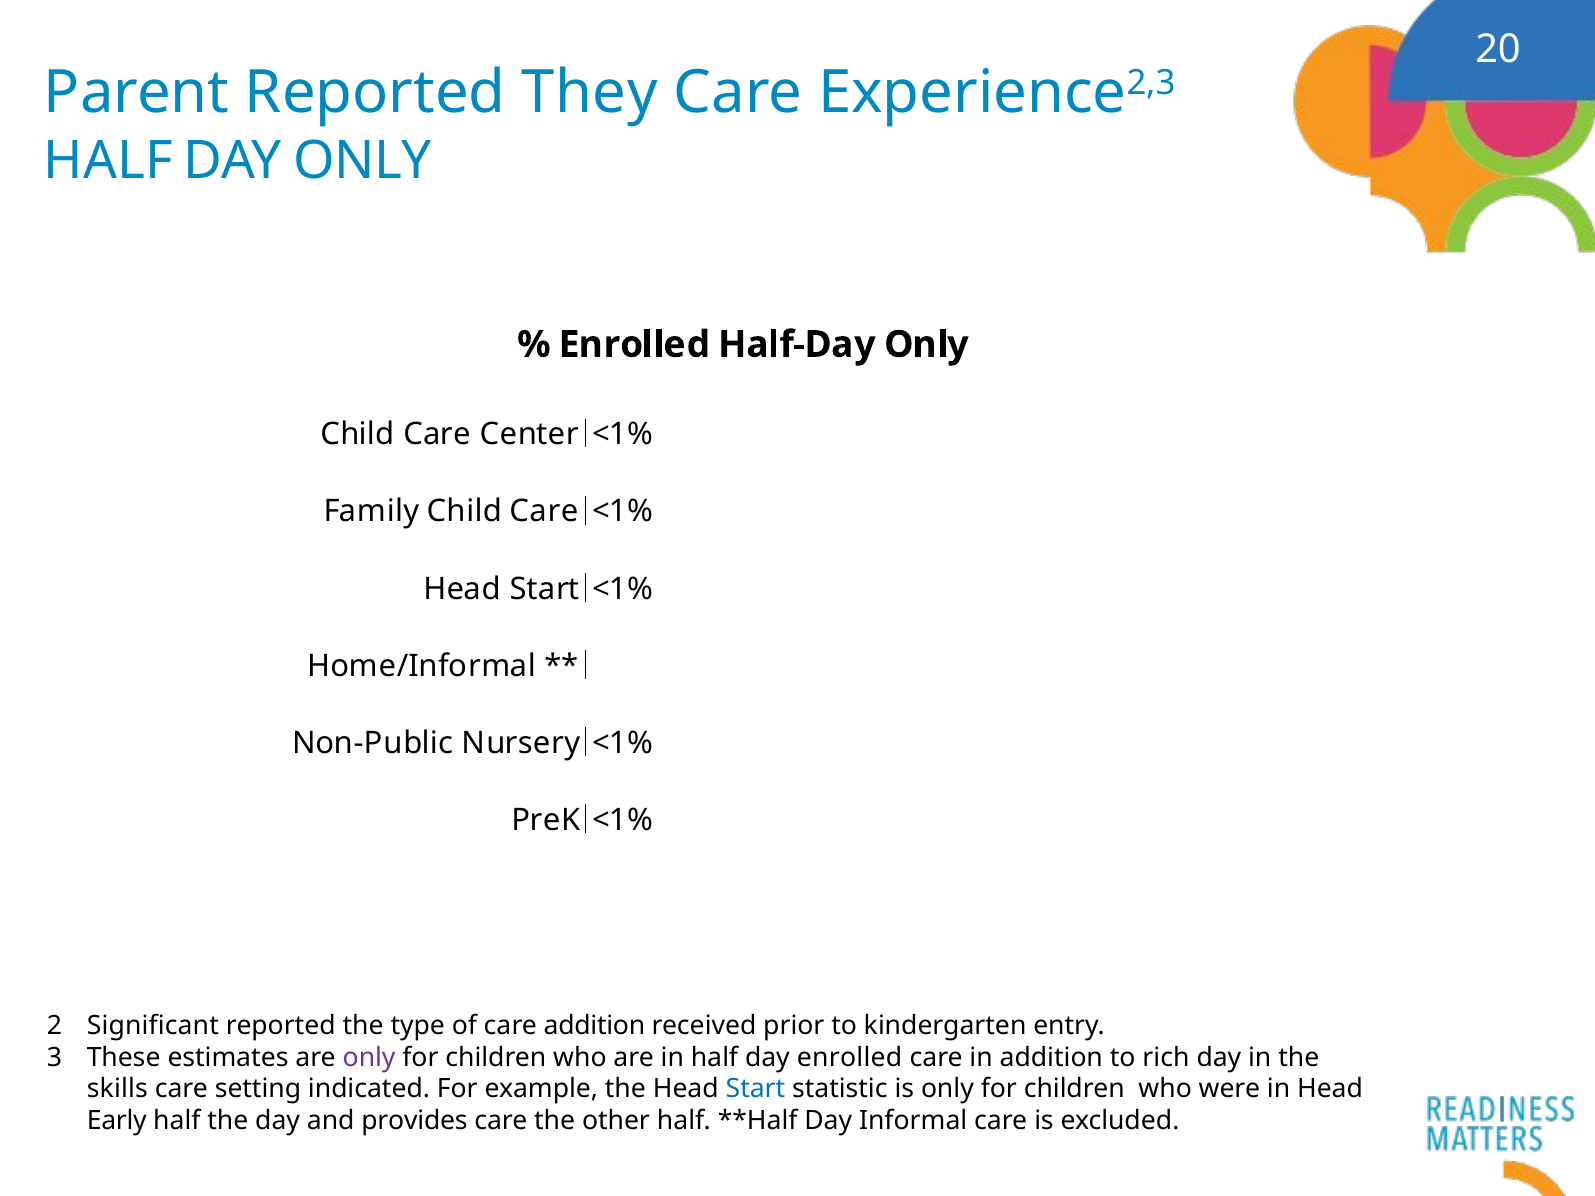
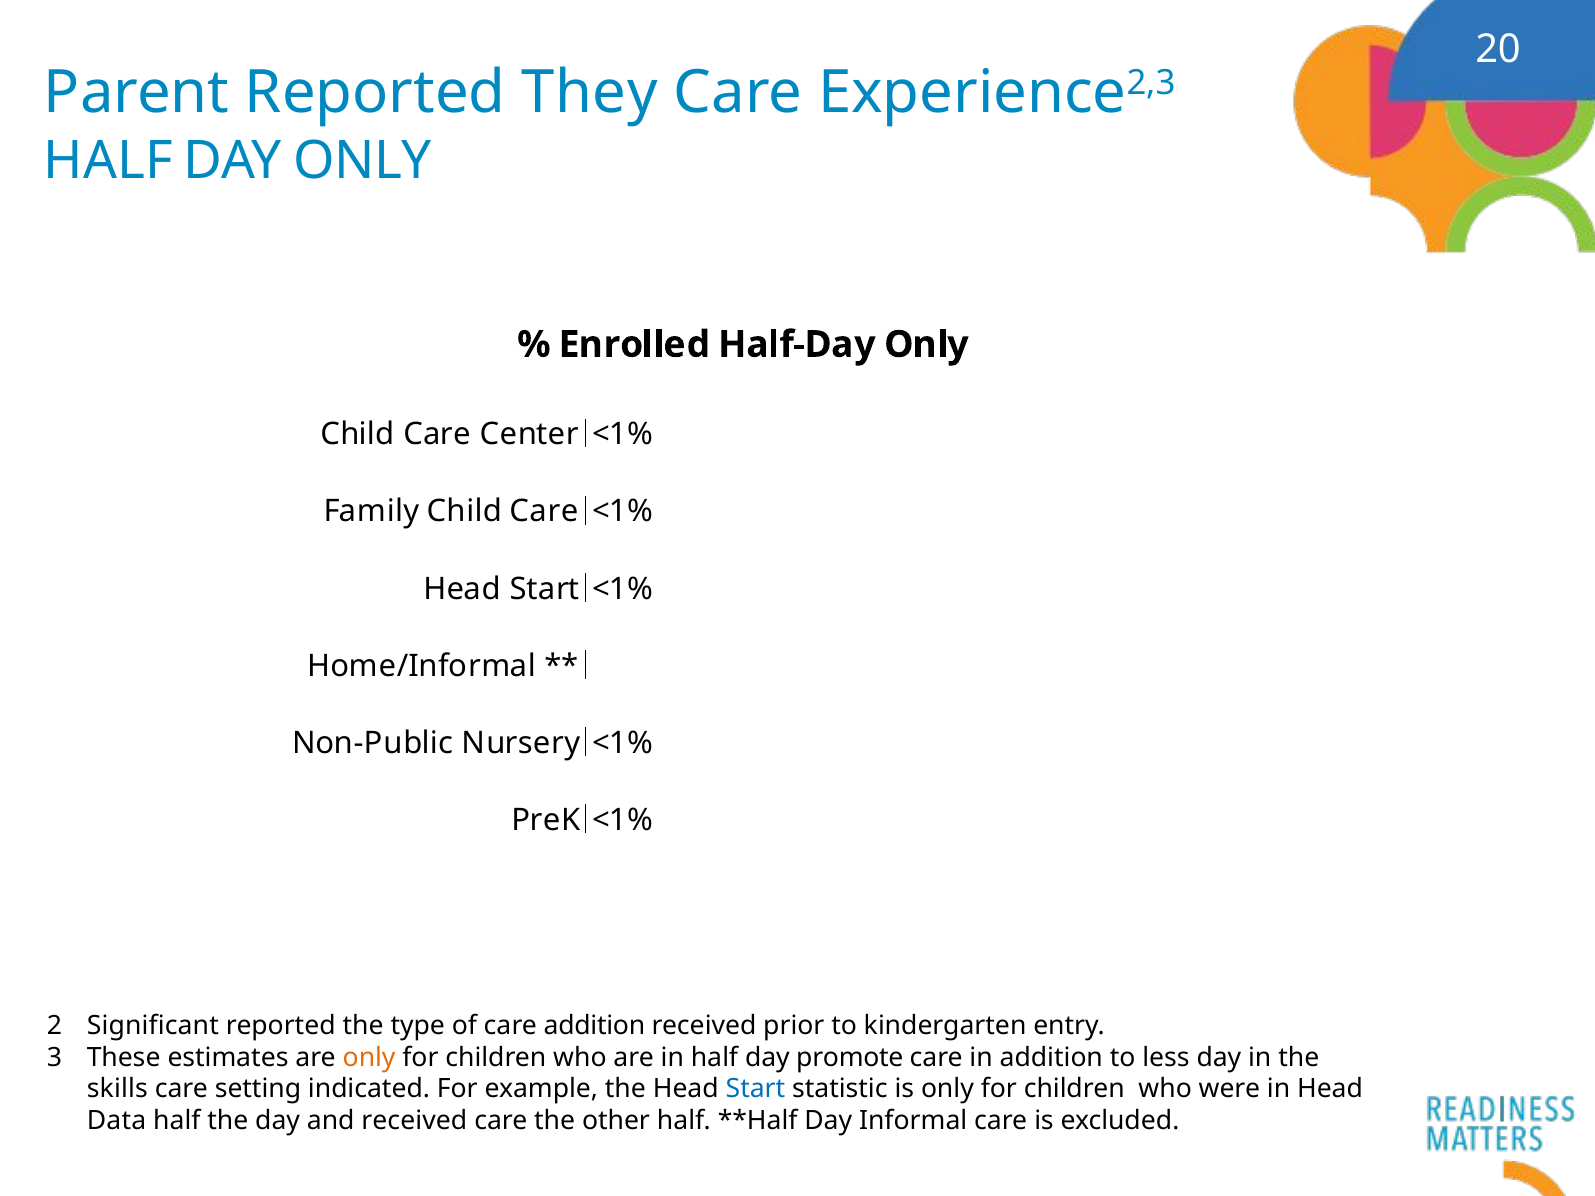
only colour: purple -> orange (369, 1058)
day enrolled: enrolled -> promote (850, 1058)
rich: rich -> less (1166, 1058)
Early: Early -> Data (117, 1121)
and provides: provides -> received (414, 1121)
